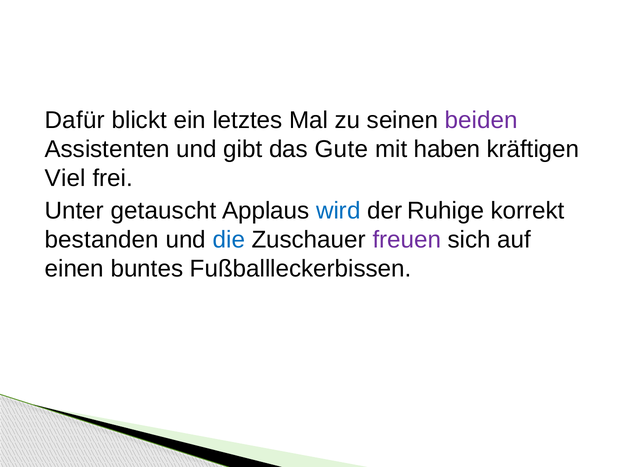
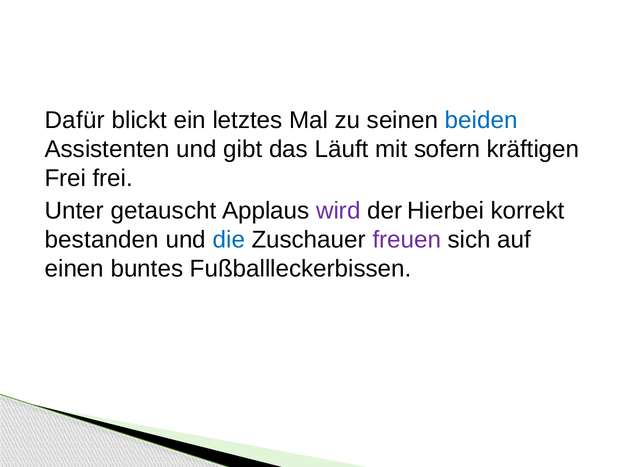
beiden colour: purple -> blue (481, 120)
Gute: Gute -> Läuft (342, 149)
haben: haben -> sofern (447, 149)
Viel: Viel -> Frei (65, 178)
wird colour: blue -> purple (338, 211)
Ruhige: Ruhige -> Hierbei (446, 211)
